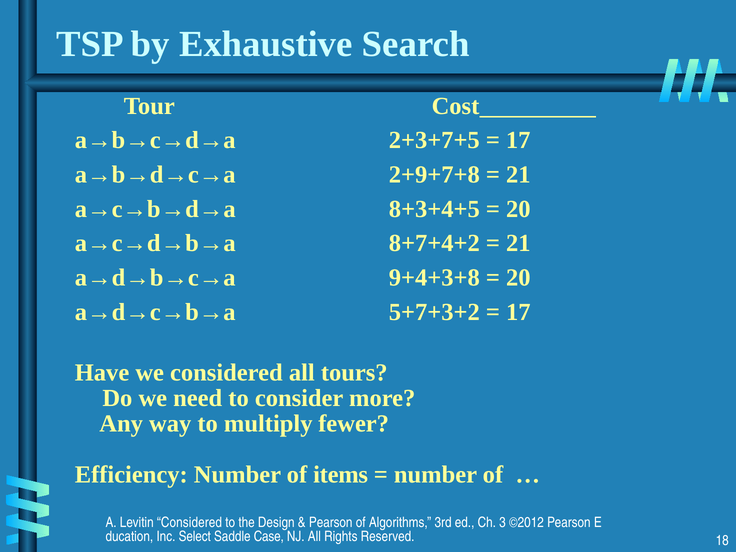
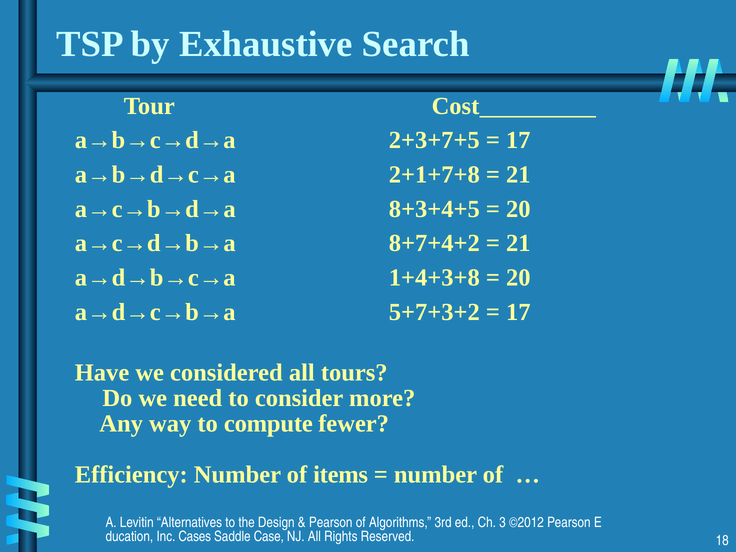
2+9+7+8: 2+9+7+8 -> 2+1+7+8 (434, 175)
9+4+3+8: 9+4+3+8 -> 1+4+3+8 (434, 278)
multiply: multiply -> compute (268, 424)
Levitin Considered: Considered -> Alternatives (190, 522)
Select: Select -> Cases (195, 537)
